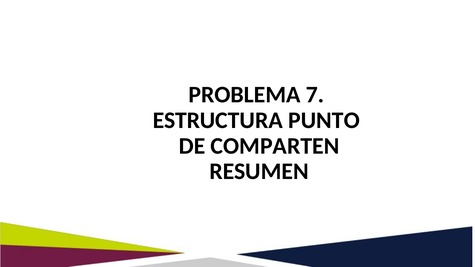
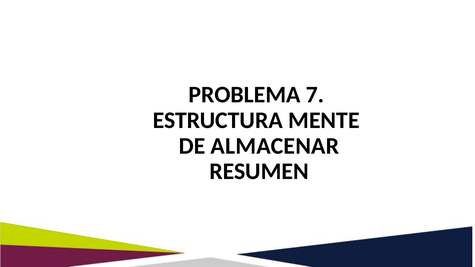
PUNTO: PUNTO -> MENTE (324, 120)
COMPARTEN: COMPARTEN -> ALMACENAR (275, 146)
